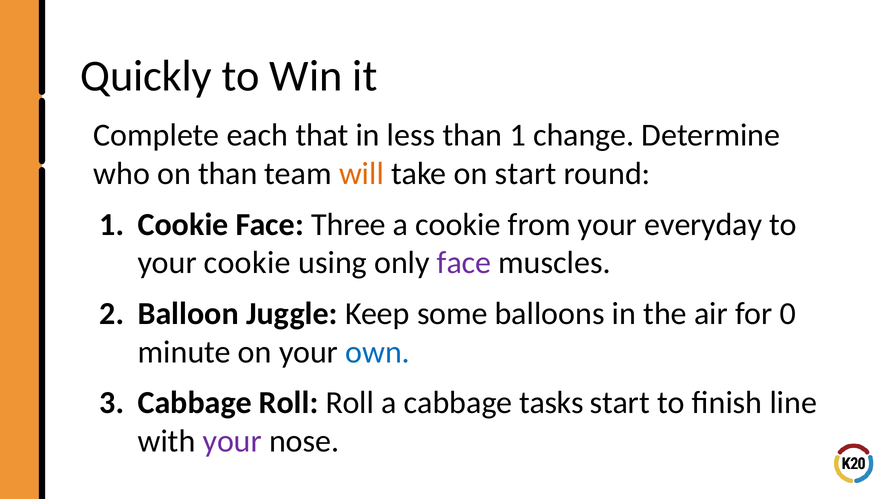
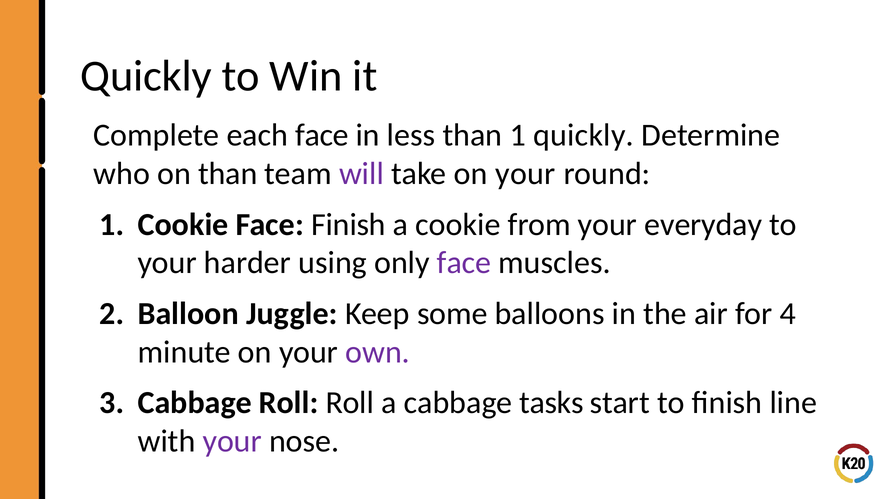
each that: that -> face (322, 135)
1 change: change -> quickly (583, 135)
will colour: orange -> purple (362, 174)
take on start: start -> your (525, 174)
Face Three: Three -> Finish (349, 225)
your cookie: cookie -> harder (247, 263)
0: 0 -> 4 (788, 314)
own colour: blue -> purple (378, 352)
